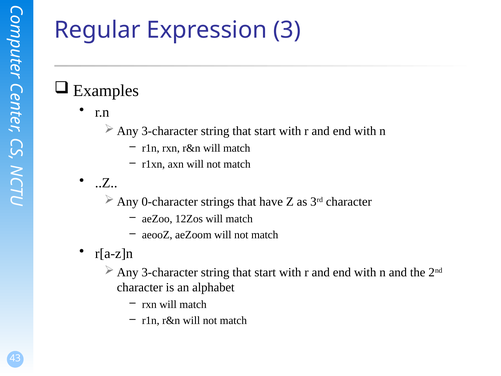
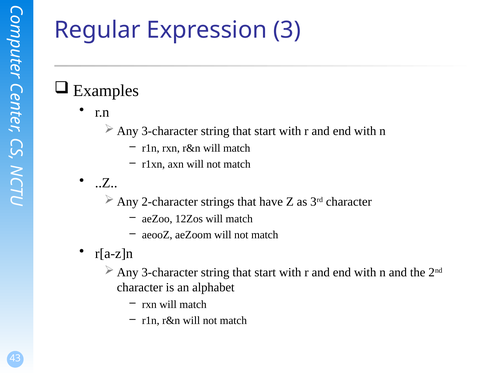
0-character: 0-character -> 2-character (170, 202)
